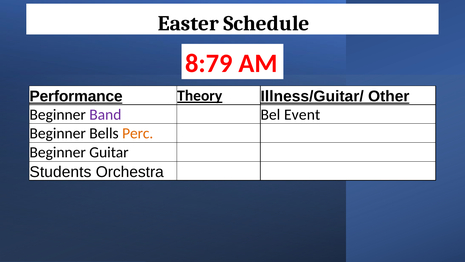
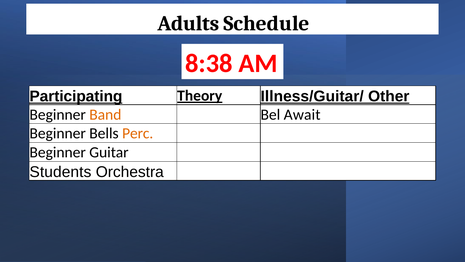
Easter: Easter -> Adults (188, 24)
8:79: 8:79 -> 8:38 (209, 63)
Performance: Performance -> Participating (76, 96)
Band colour: purple -> orange (105, 114)
Event: Event -> Await (302, 114)
